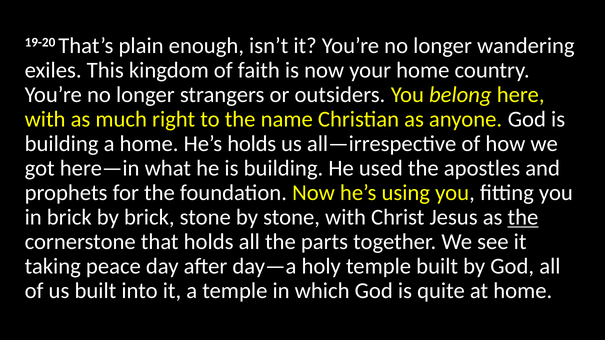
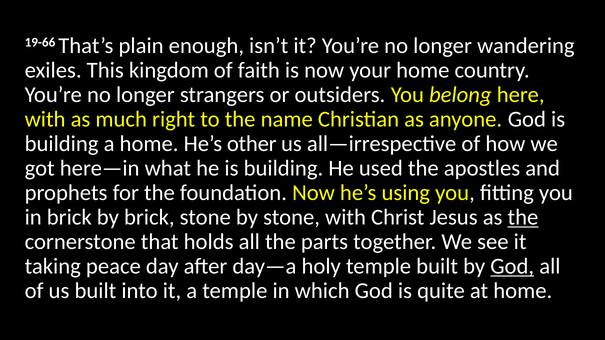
19-20: 19-20 -> 19-66 (40, 42)
He’s holds: holds -> other (252, 144)
God underline: none -> present (512, 266)
